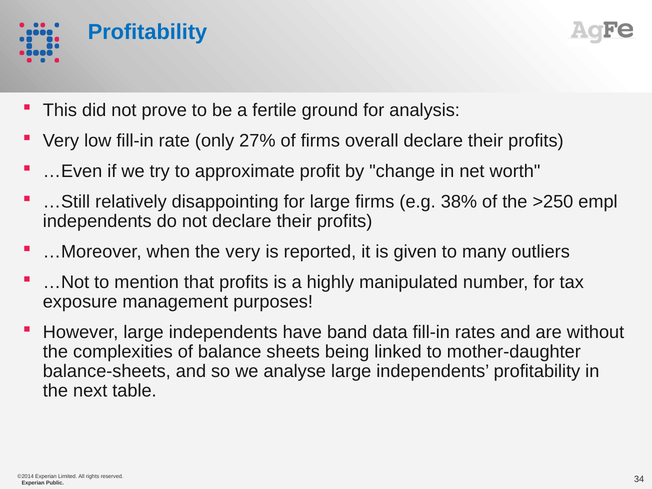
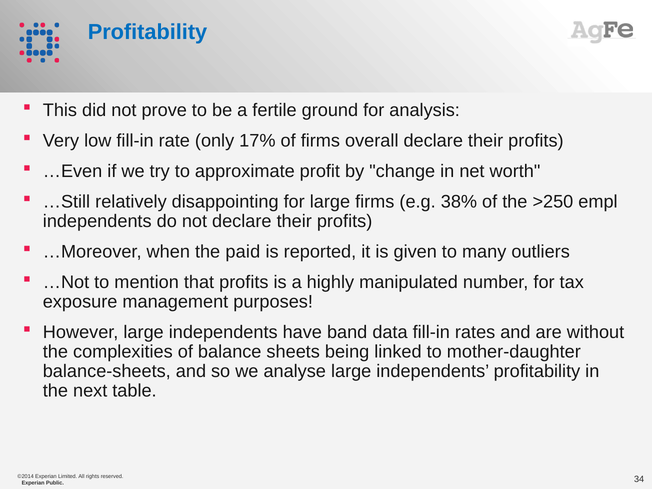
27%: 27% -> 17% (257, 141)
the very: very -> paid (243, 252)
